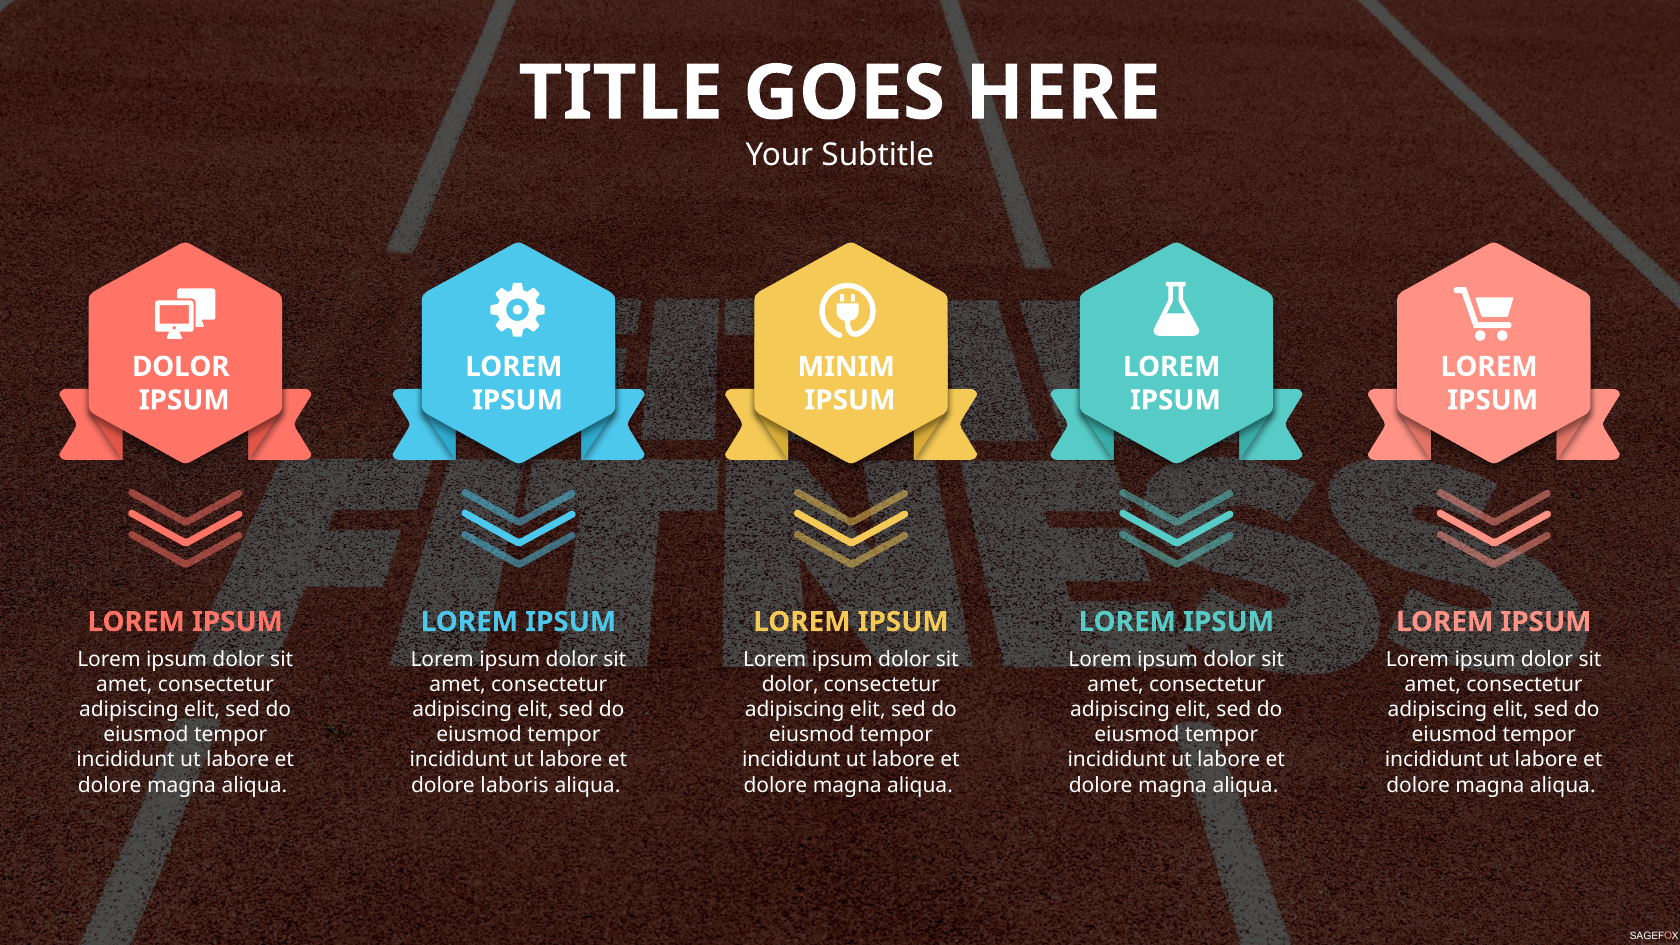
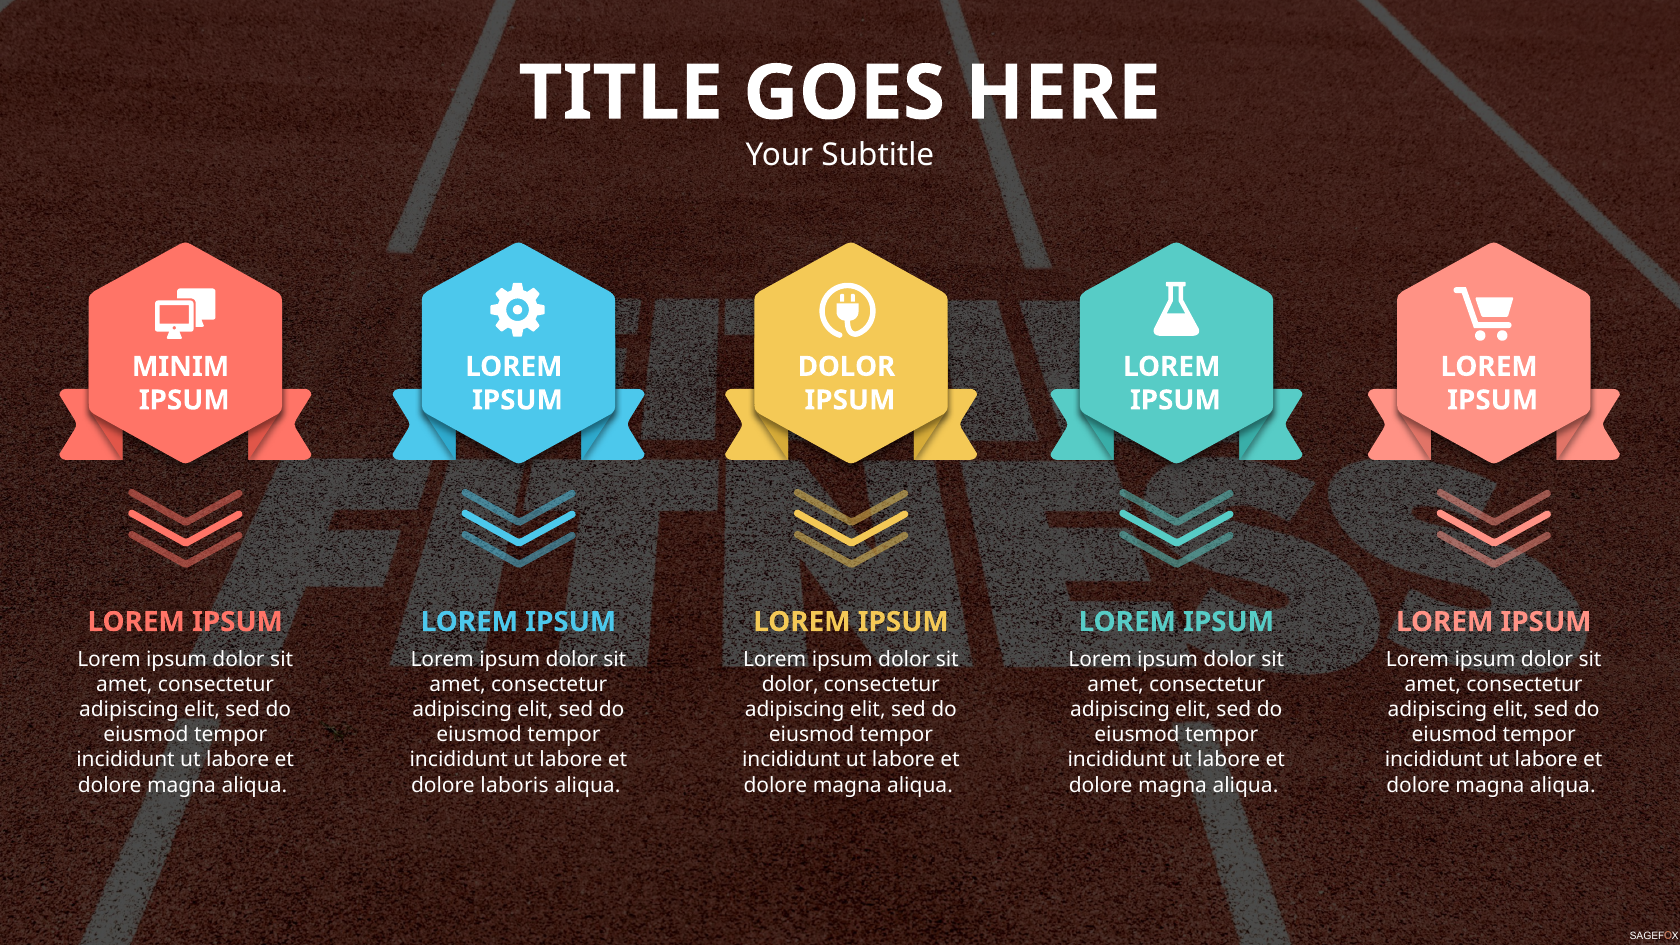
DOLOR: DOLOR -> MINIM (181, 367)
MINIM: MINIM -> DOLOR (846, 367)
